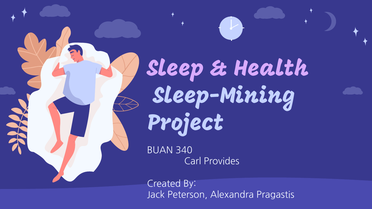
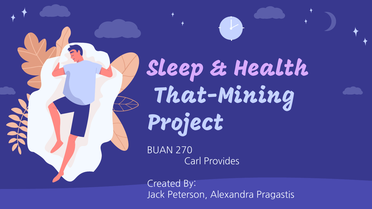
Sleep-Mining: Sleep-Mining -> That-Mining (224, 96)
340: 340 -> 270 (184, 150)
